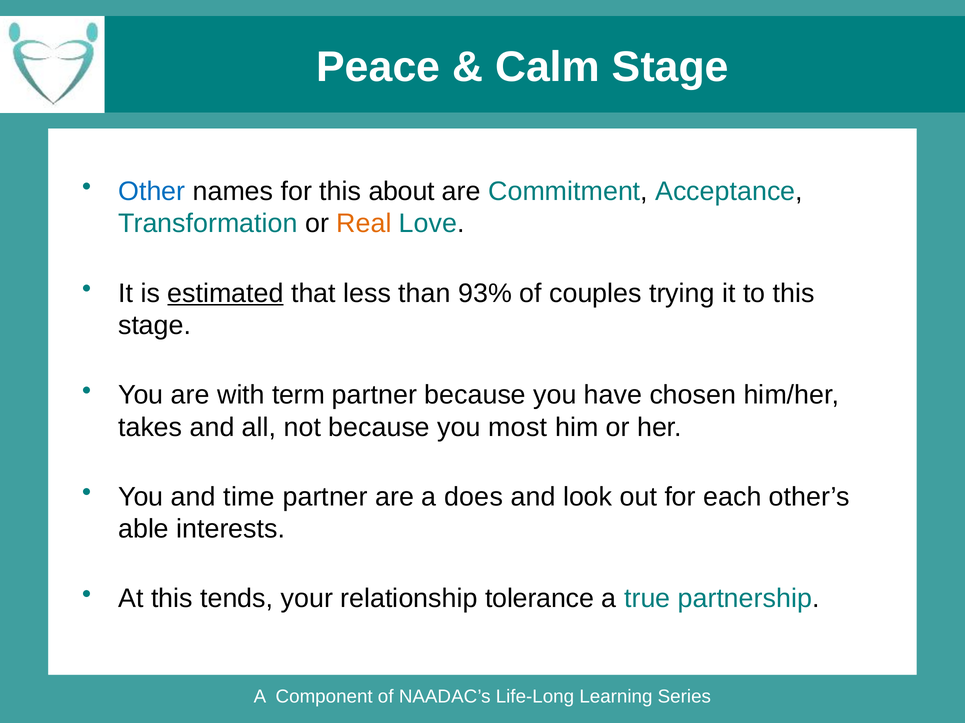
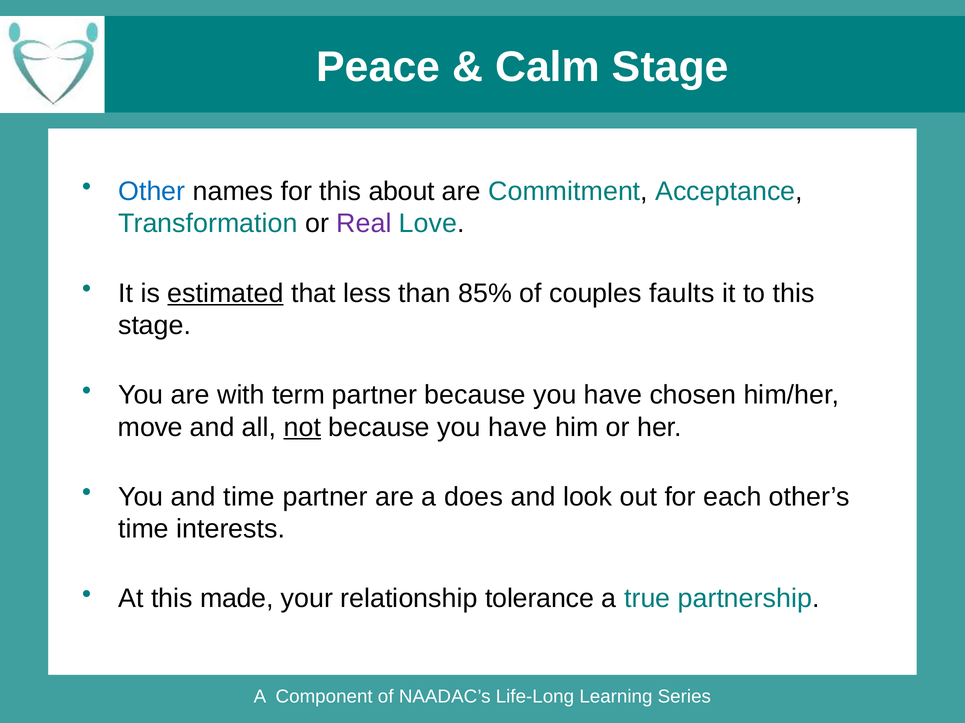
Real colour: orange -> purple (364, 224)
93%: 93% -> 85% (485, 294)
trying: trying -> faults (682, 294)
takes: takes -> move (150, 428)
not underline: none -> present (302, 428)
most: most -> have (518, 428)
able: able -> time (144, 530)
tends: tends -> made (237, 599)
